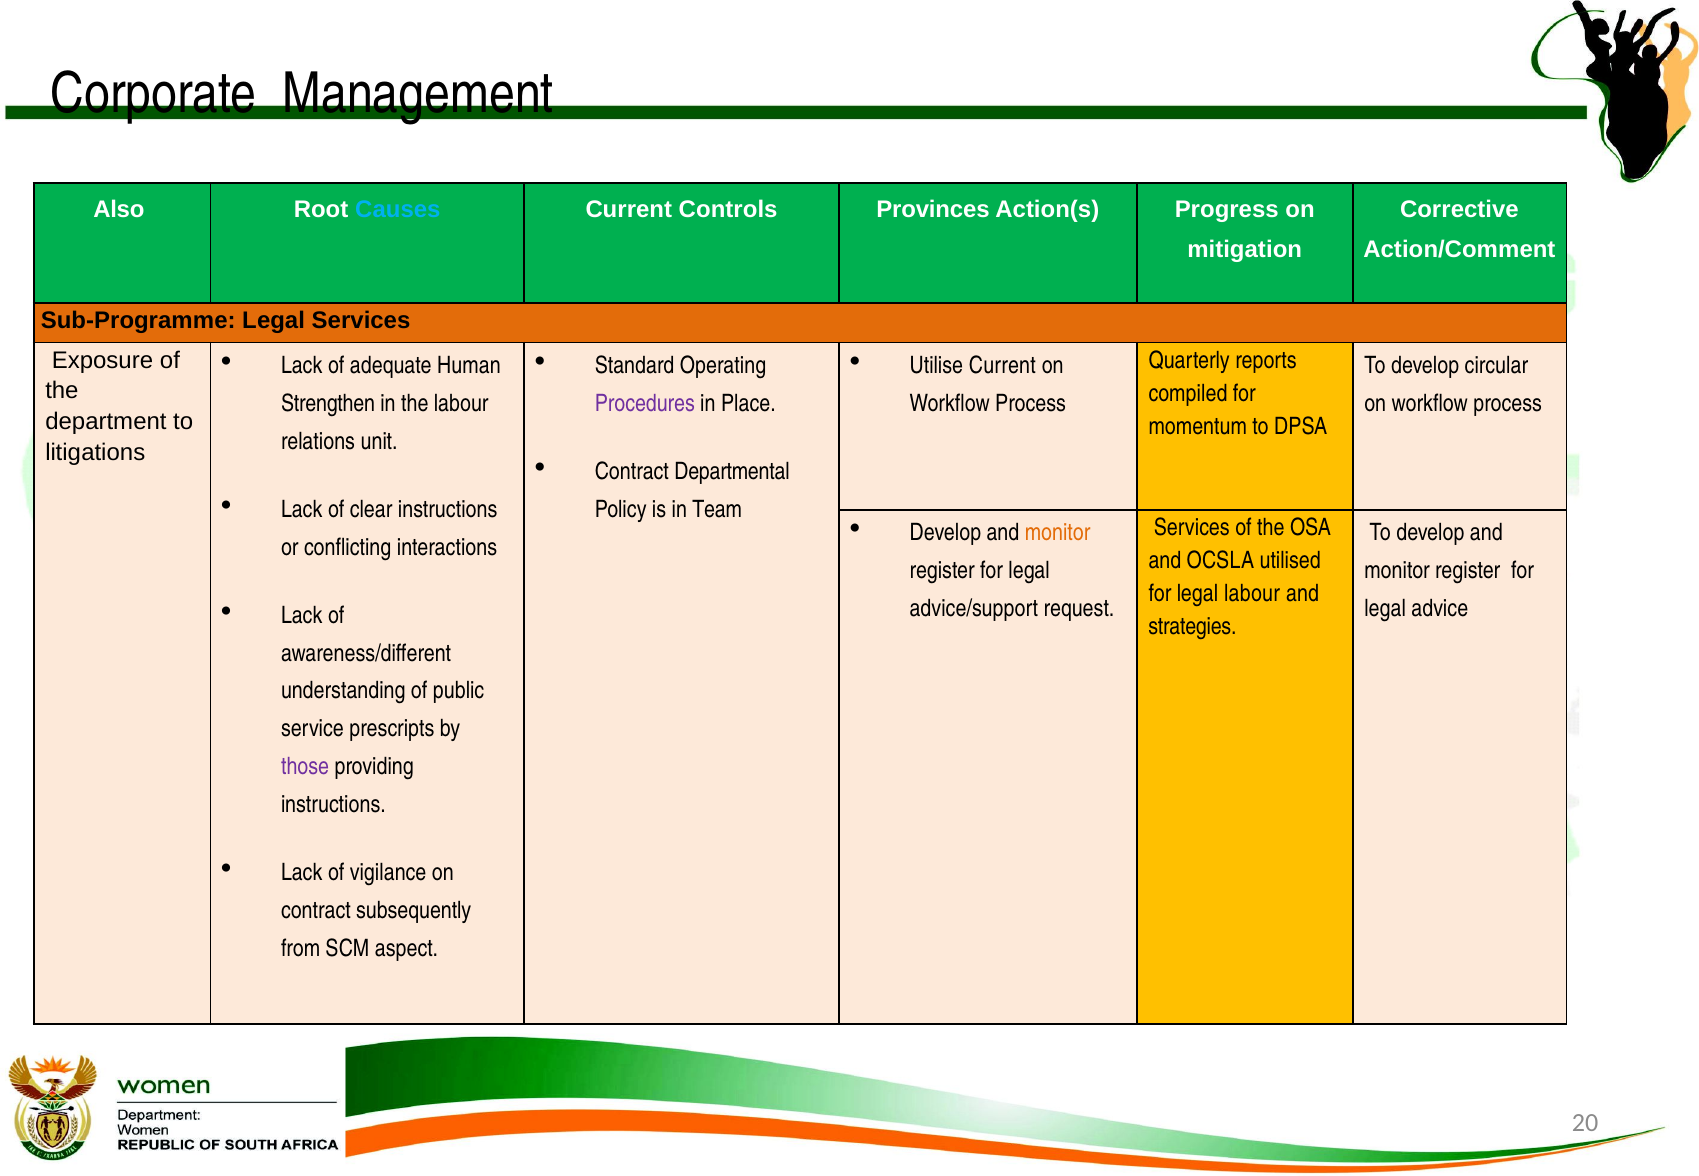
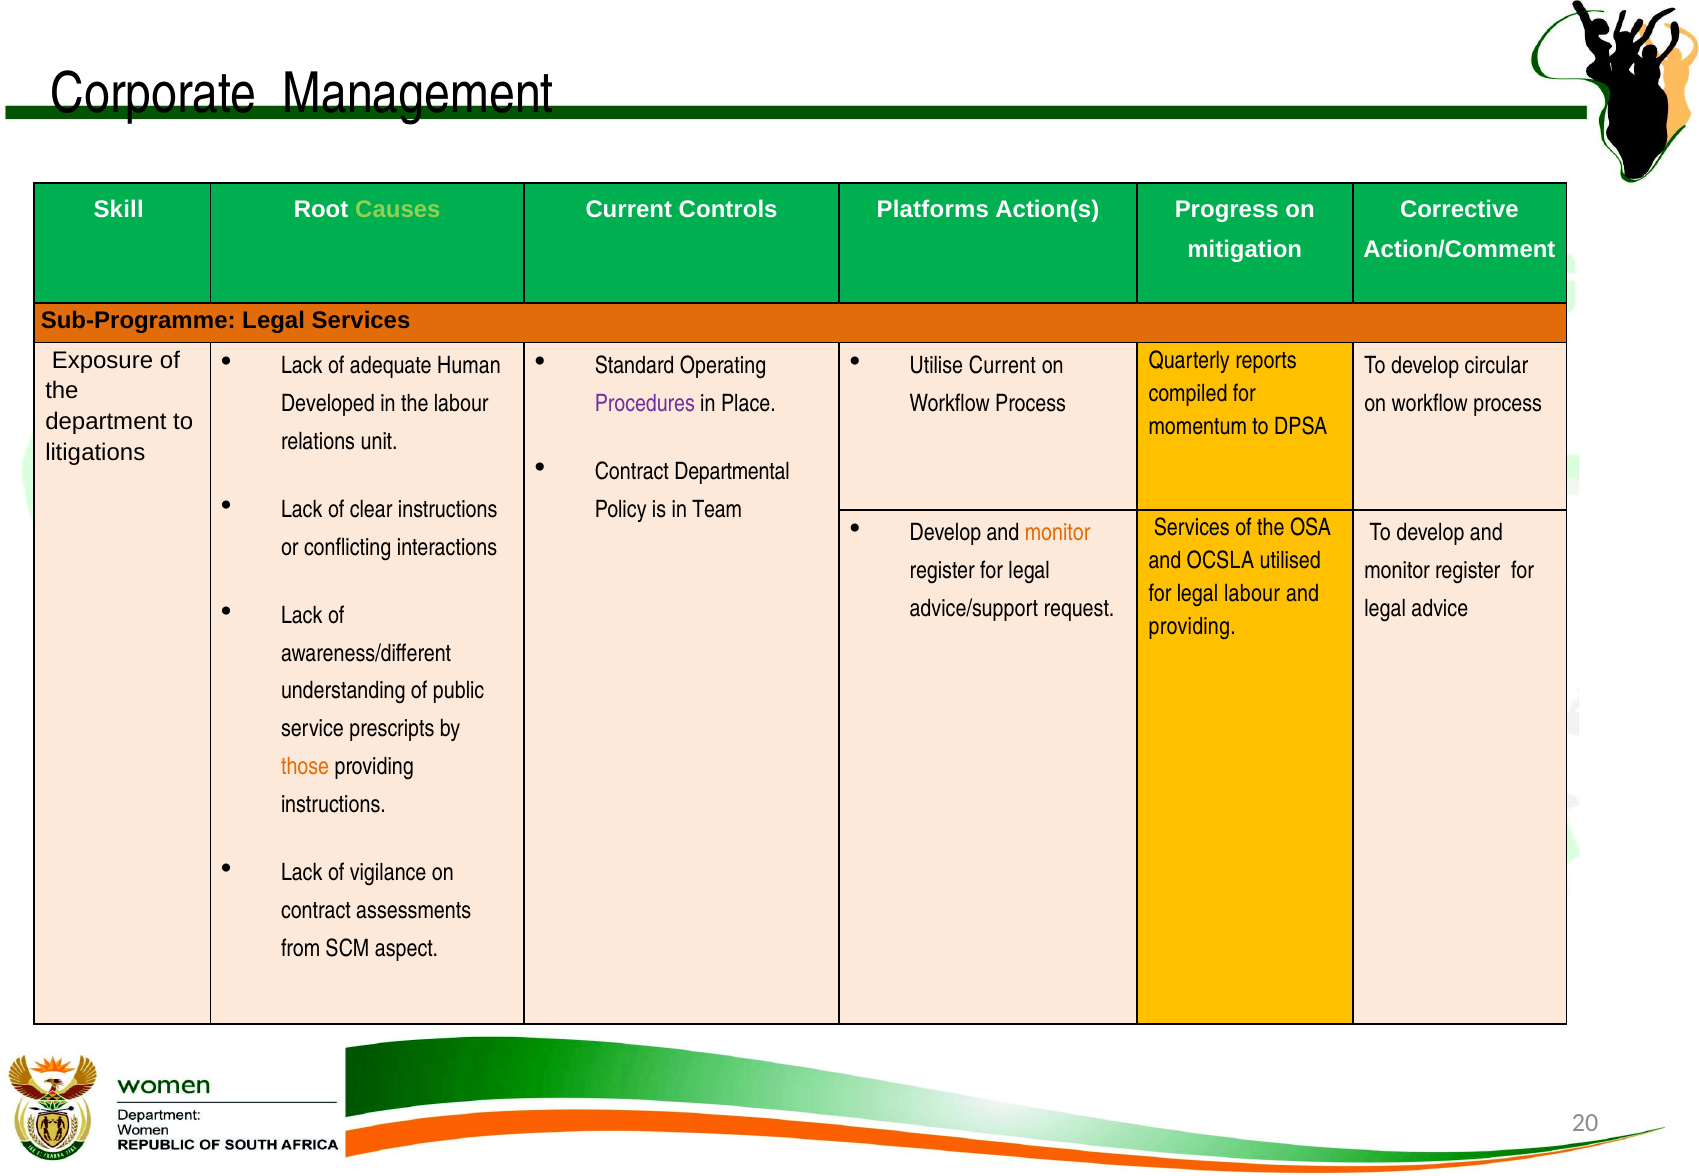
Also: Also -> Skill (119, 210)
Causes colour: light blue -> light green (398, 210)
Provinces: Provinces -> Platforms (933, 210)
Strengthen: Strengthen -> Developed (328, 403)
strategies: strategies -> providing (1192, 627)
those colour: purple -> orange (305, 767)
subsequently: subsequently -> assessments (414, 911)
